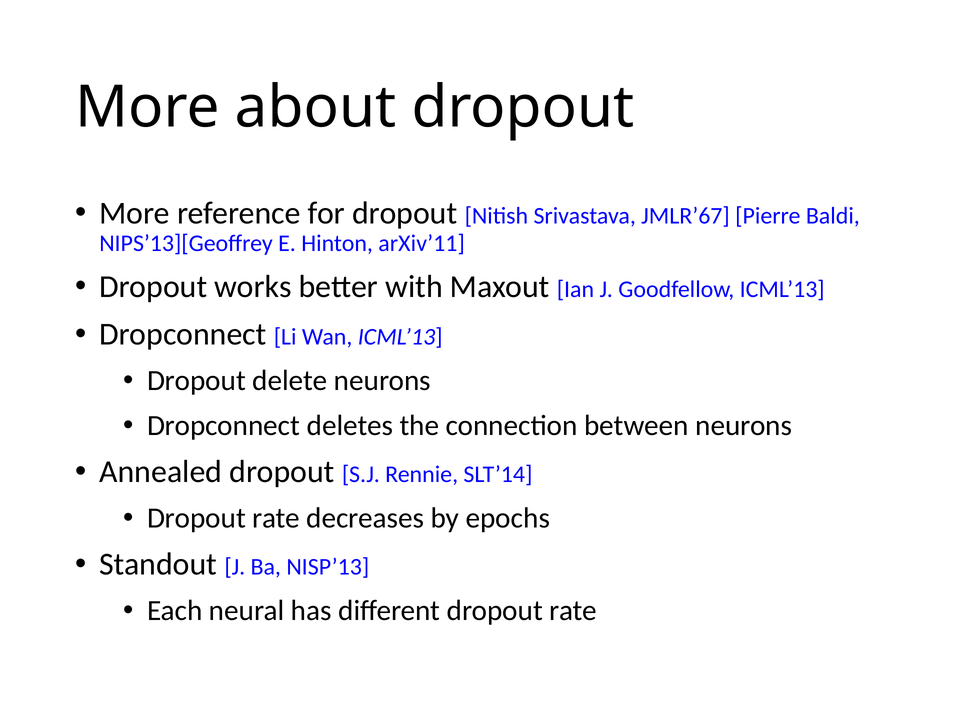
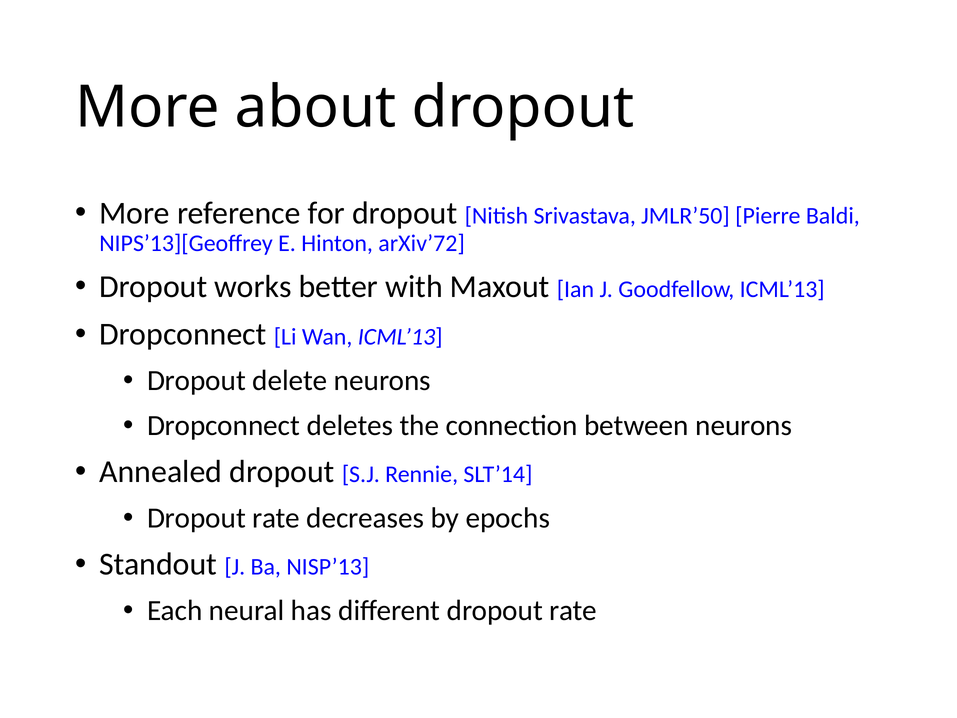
JMLR’67: JMLR’67 -> JMLR’50 (686, 216)
arXiv’11: arXiv’11 -> arXiv’72 (422, 243)
